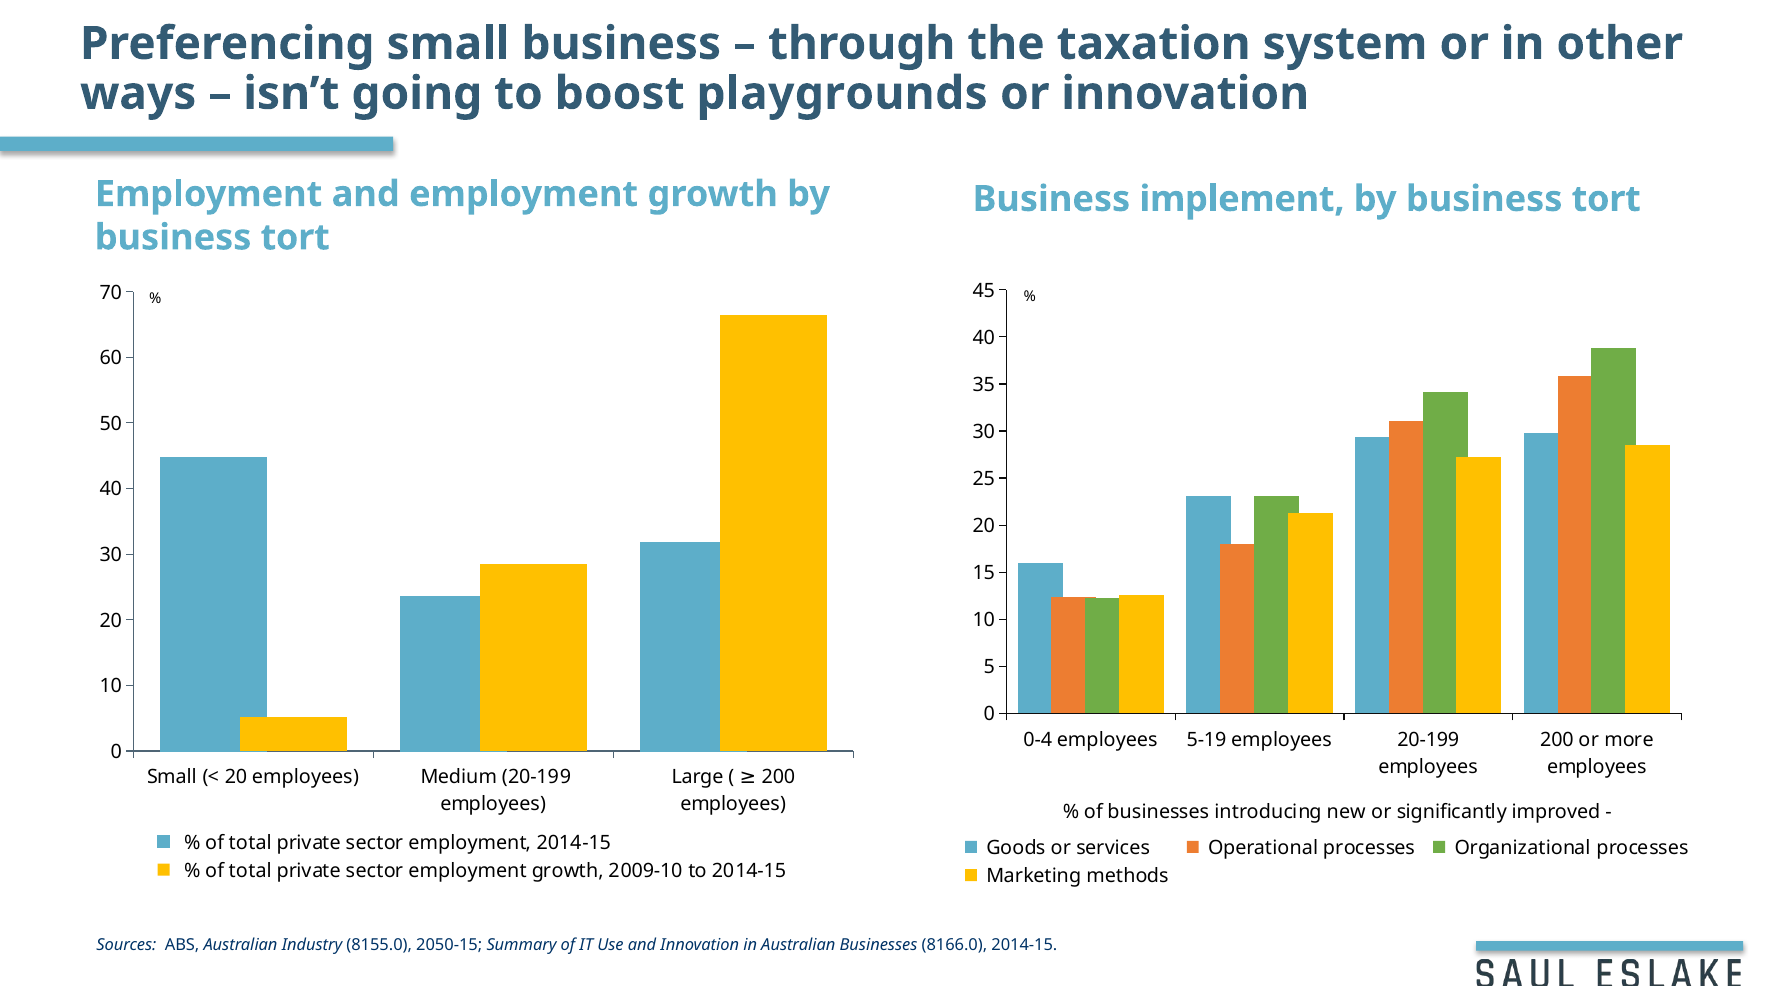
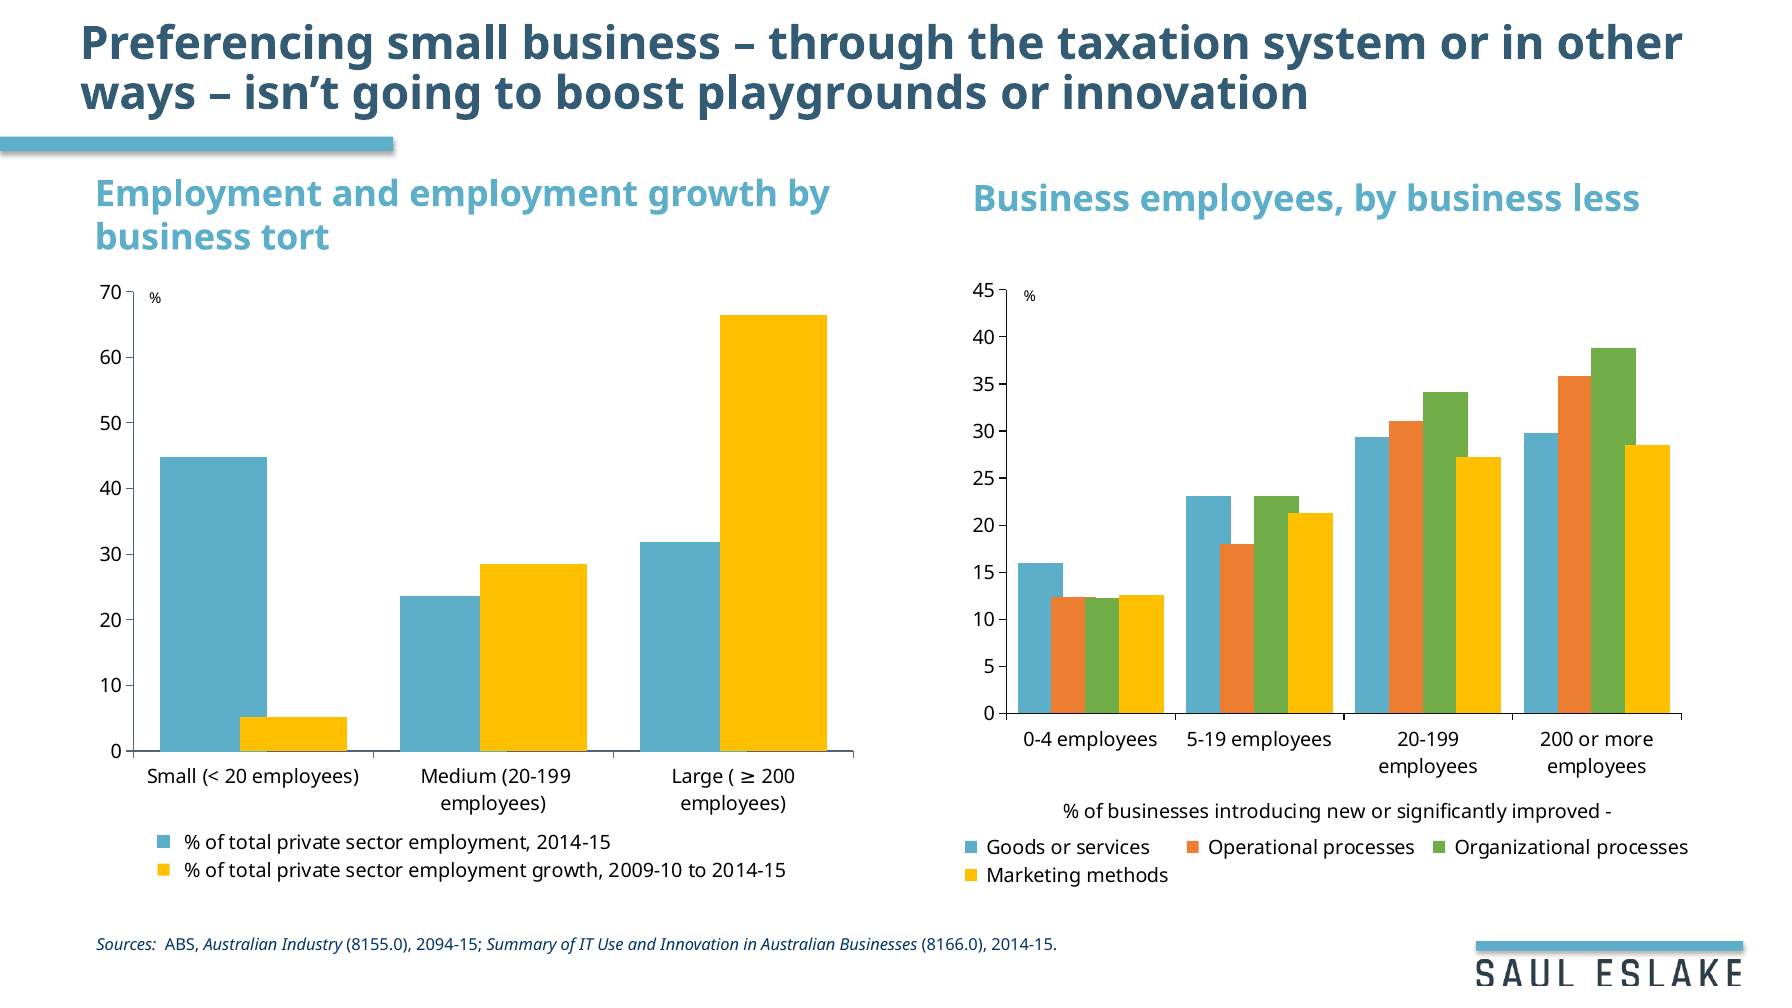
Business implement: implement -> employees (1242, 199)
tort: tort -> less (1606, 199)
2050-15: 2050-15 -> 2094-15 (449, 945)
